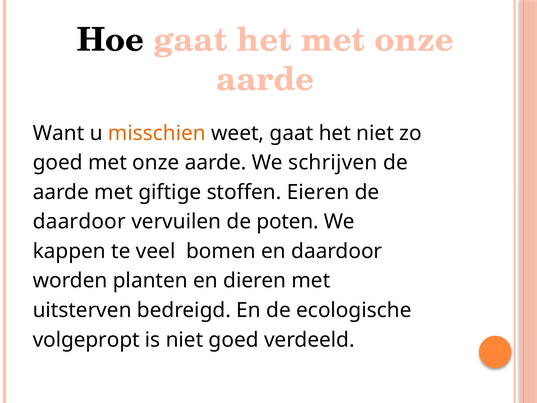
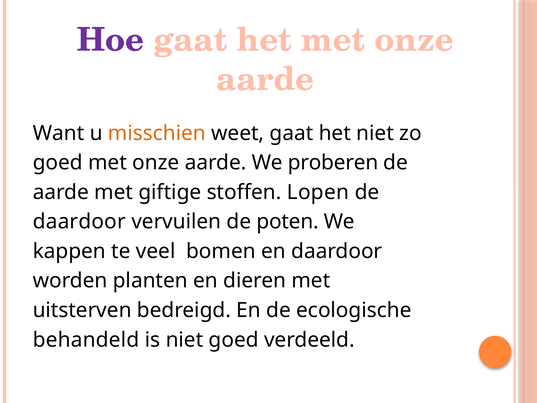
Hoe colour: black -> purple (110, 40)
schrijven: schrijven -> proberen (333, 163)
Eieren: Eieren -> Lopen (318, 192)
volgepropt: volgepropt -> behandeld (86, 340)
